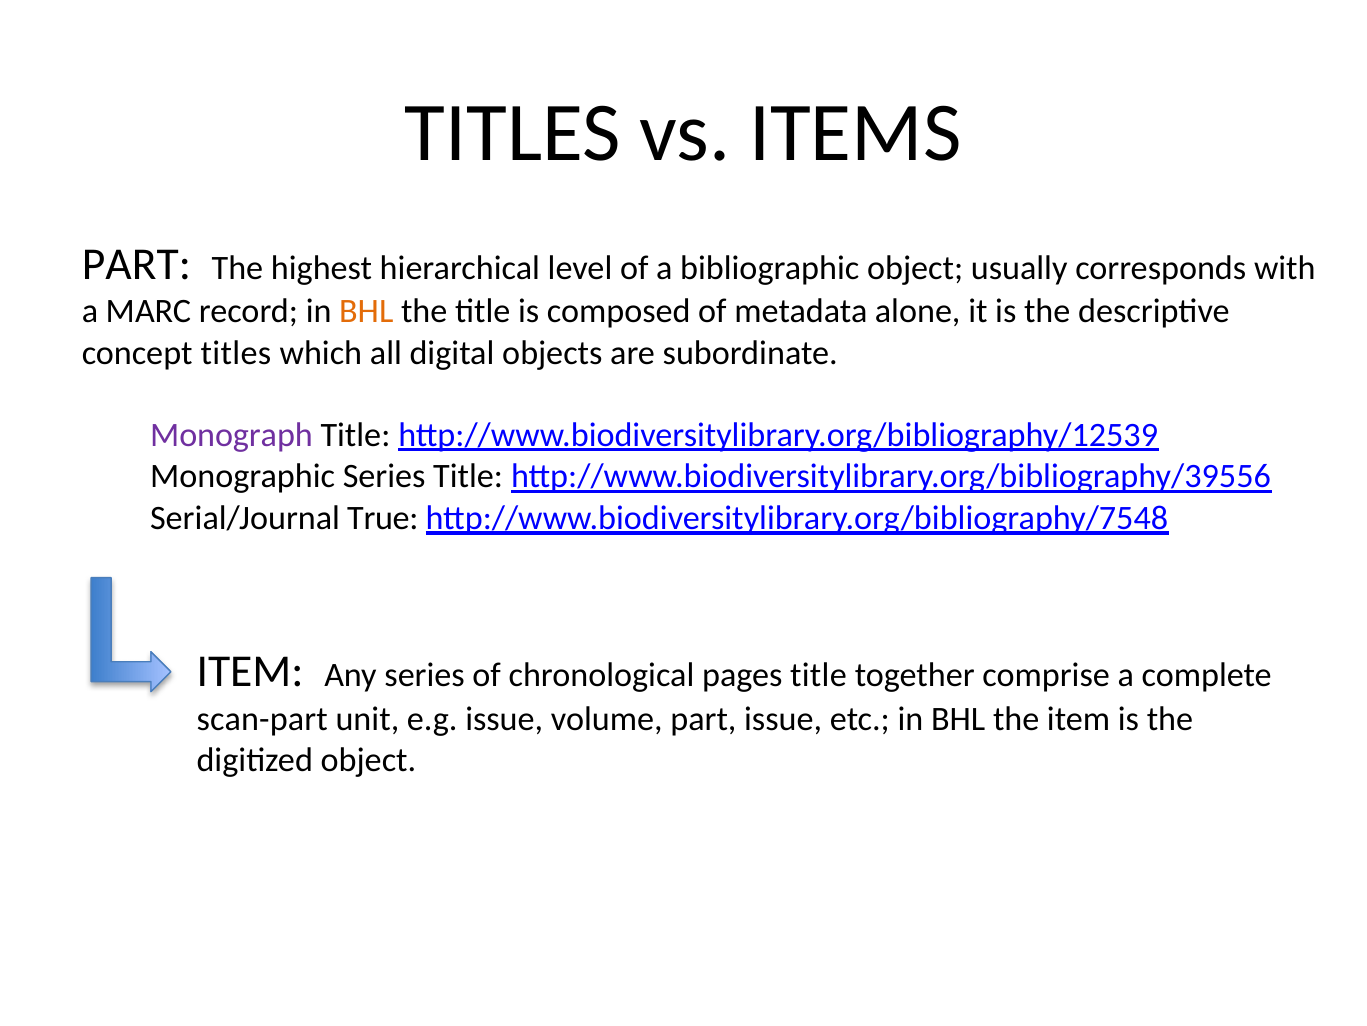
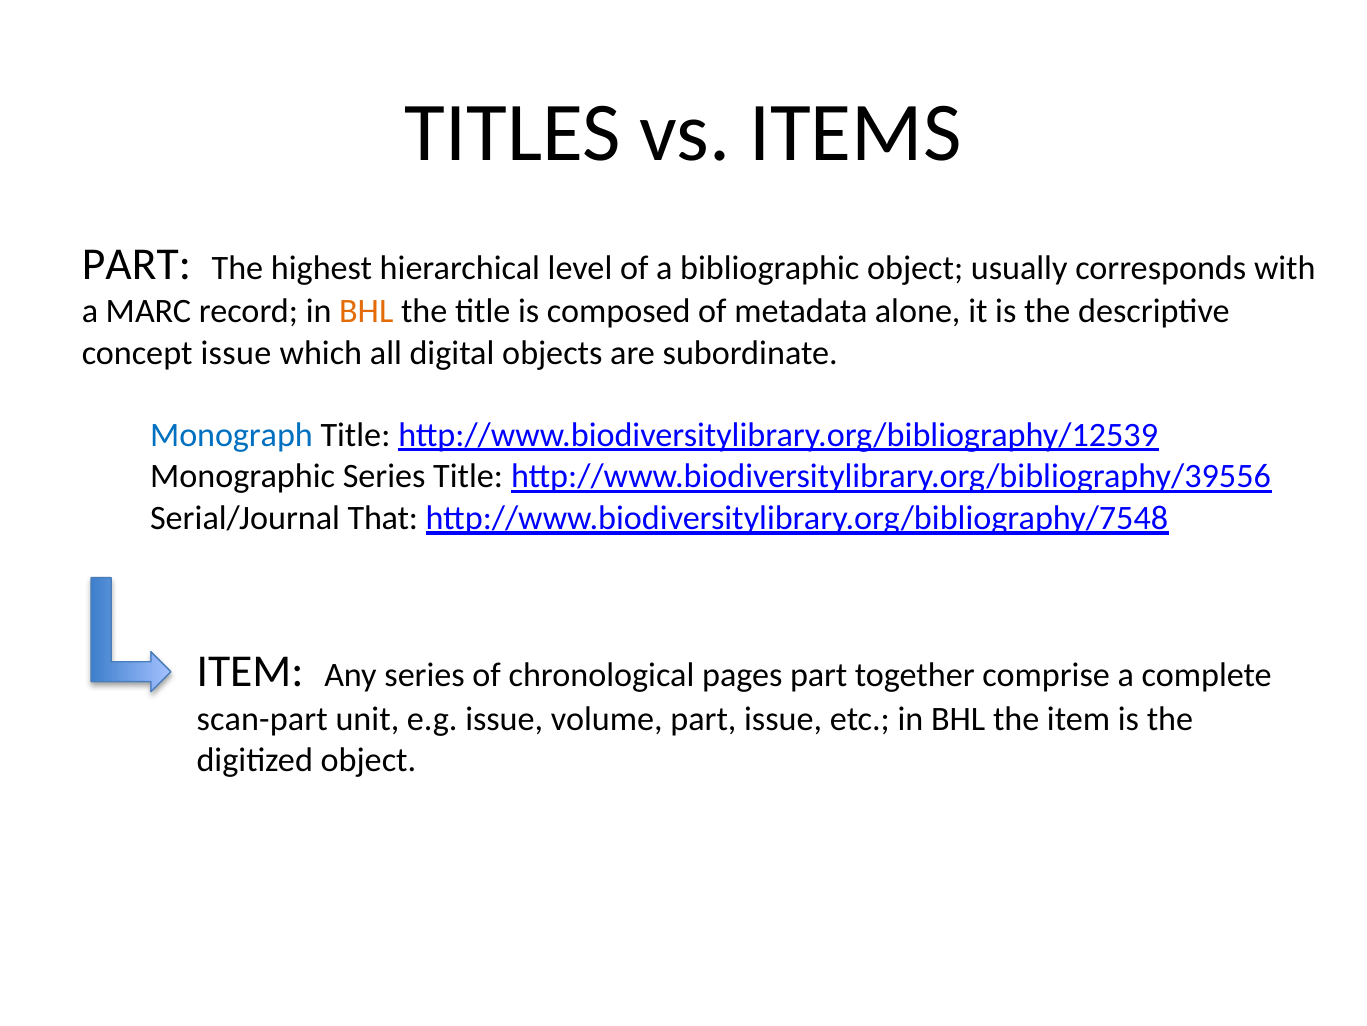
concept titles: titles -> issue (236, 352)
Monograph colour: purple -> blue (231, 435)
True: True -> That (383, 518)
pages title: title -> part (819, 675)
